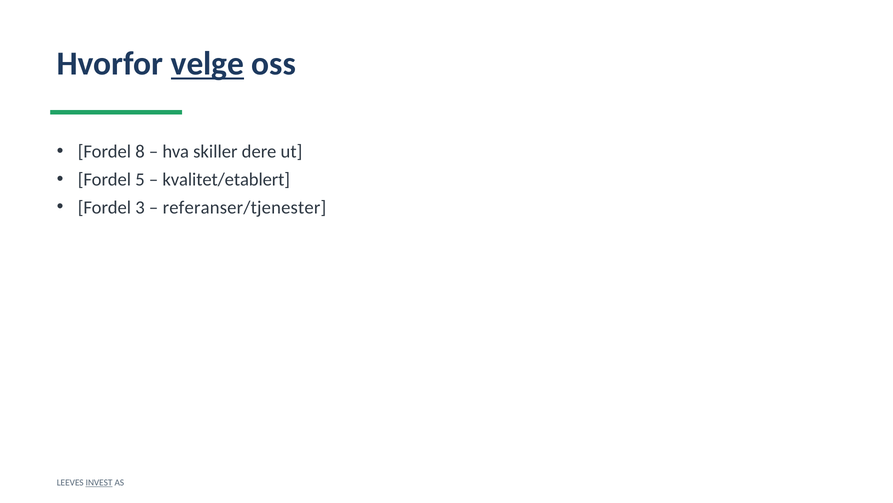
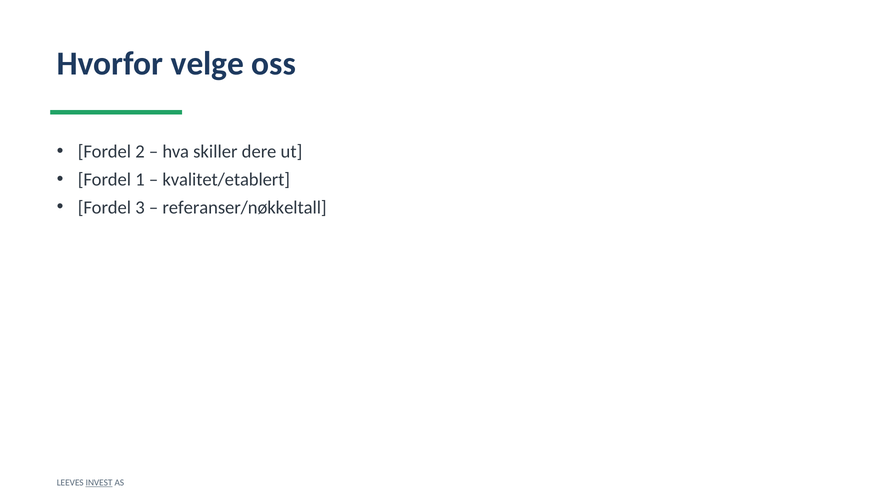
velge underline: present -> none (207, 64)
8: 8 -> 2 (140, 151)
5: 5 -> 1 (140, 179)
referanser/tjenester: referanser/tjenester -> referanser/nøkkeltall (245, 207)
